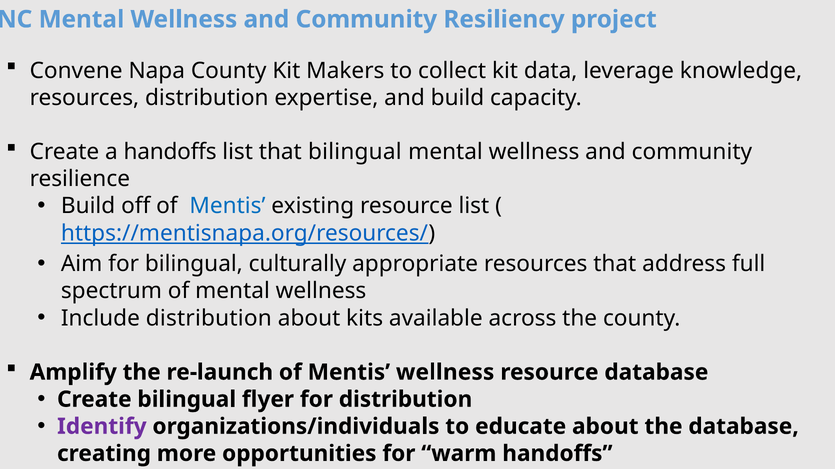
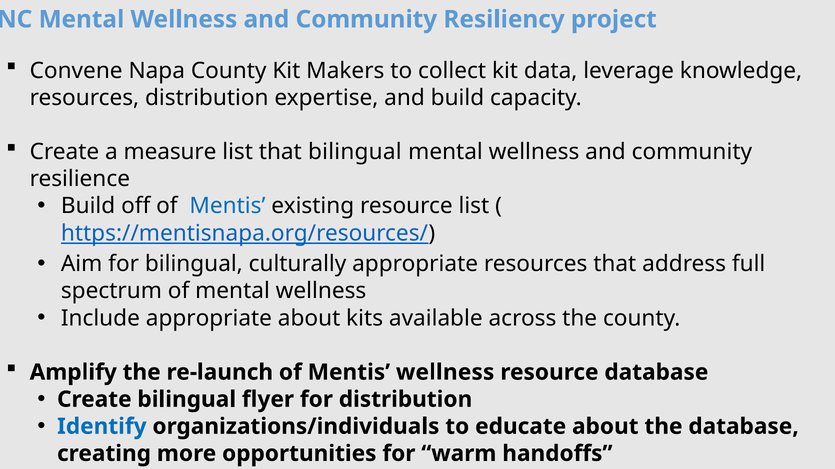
a handoffs: handoffs -> measure (170, 152)
Include distribution: distribution -> appropriate (209, 319)
Identify colour: purple -> blue (102, 427)
